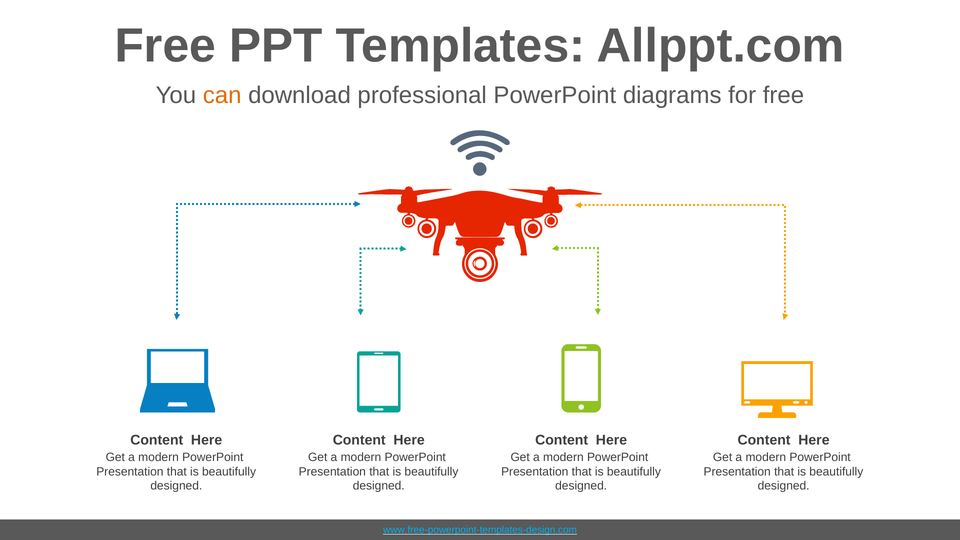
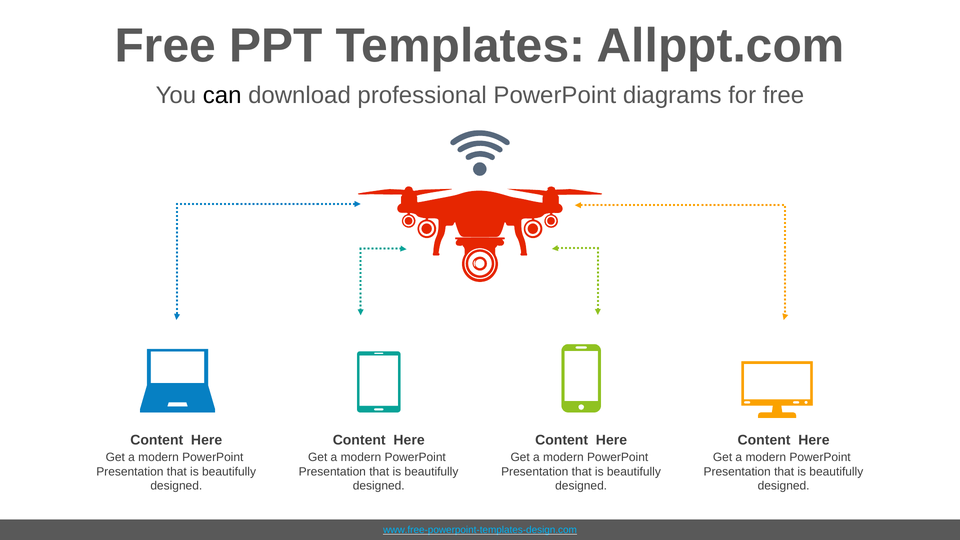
can colour: orange -> black (222, 96)
